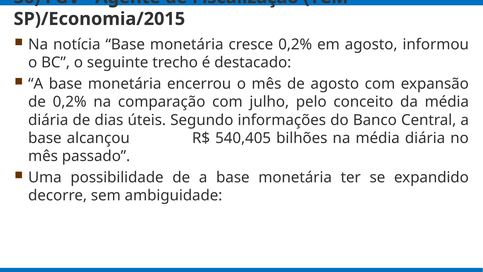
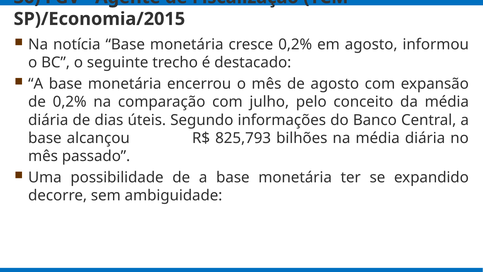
540,405: 540,405 -> 825,793 (243, 138)
